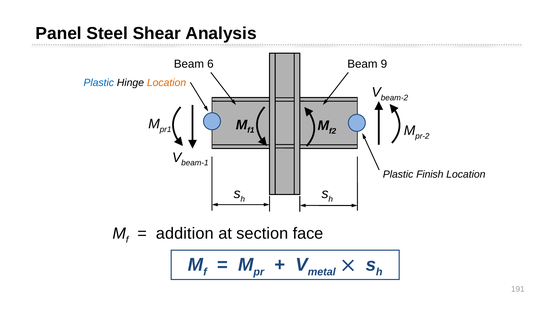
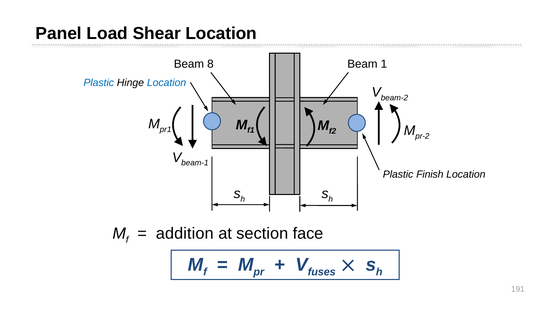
Steel: Steel -> Load (107, 33)
Shear Analysis: Analysis -> Location (221, 33)
6: 6 -> 8 (210, 64)
9: 9 -> 1 (384, 64)
Location colour: orange -> blue (167, 83)
metal: metal -> fuses (322, 271)
